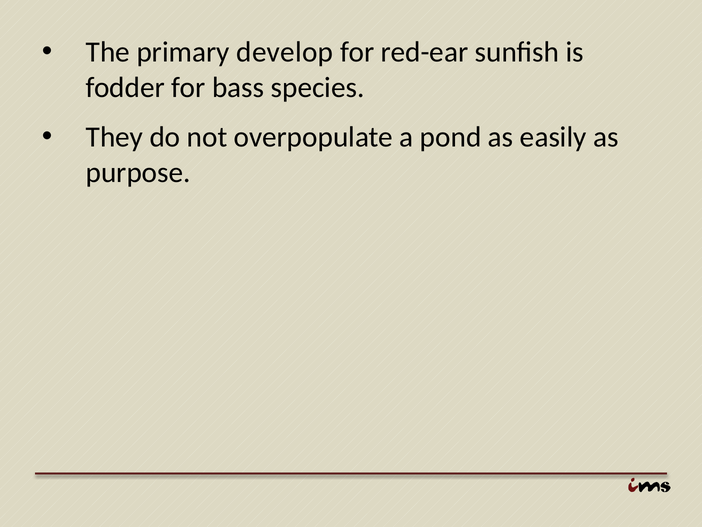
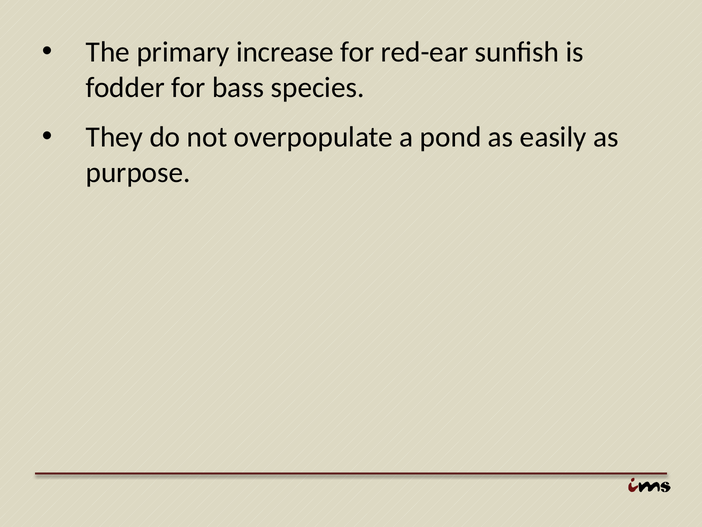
develop: develop -> increase (285, 52)
